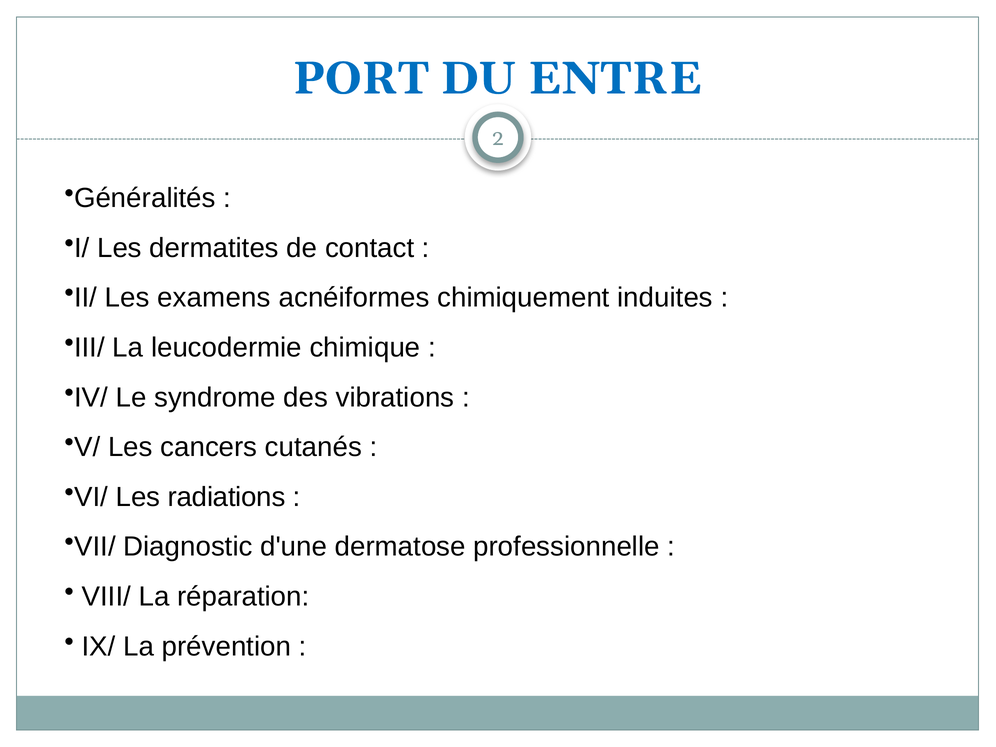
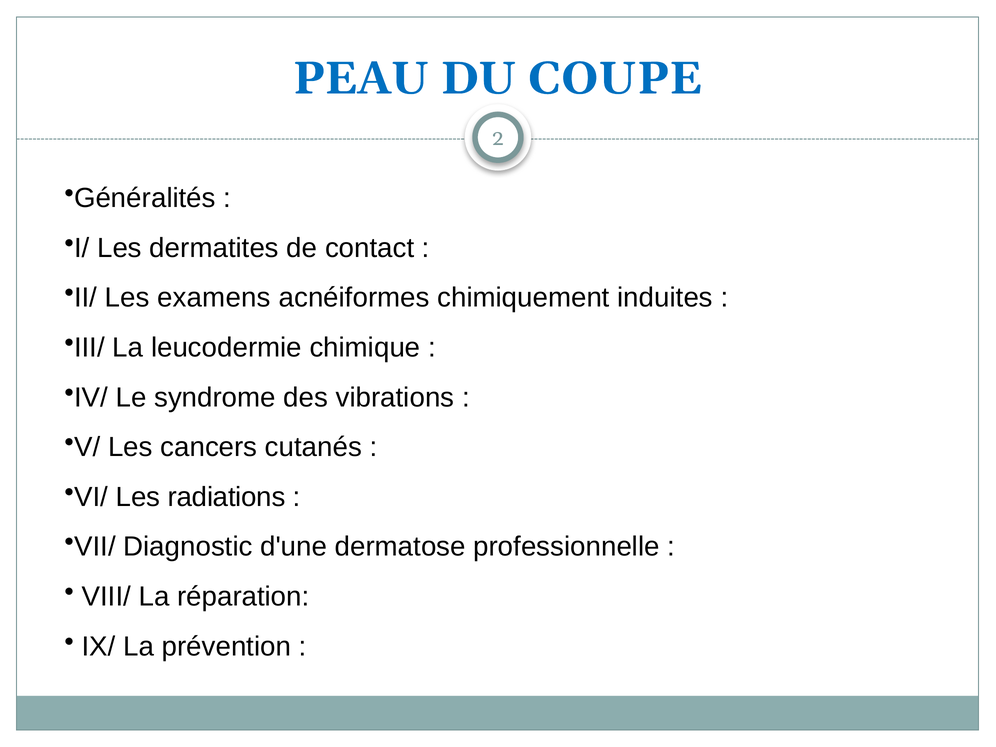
PORT: PORT -> PEAU (361, 78)
ENTRE: ENTRE -> COUPE (615, 78)
